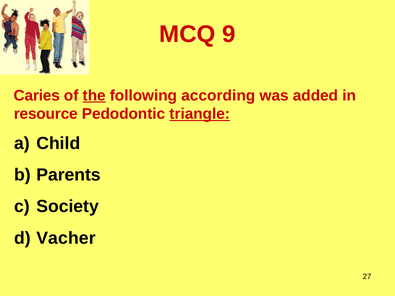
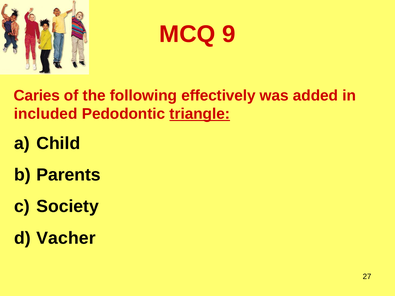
the underline: present -> none (94, 96)
according: according -> effectively (218, 96)
resource: resource -> included (46, 114)
